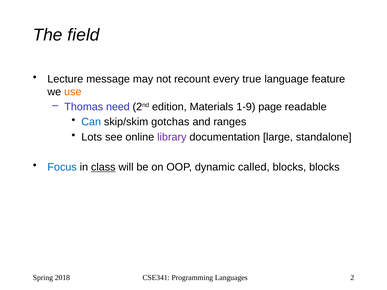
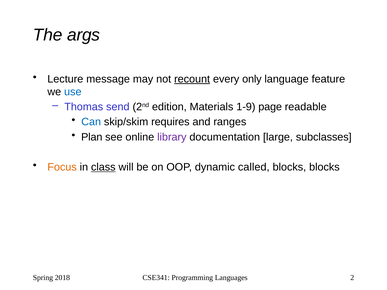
field: field -> args (84, 35)
recount underline: none -> present (192, 79)
true: true -> only (252, 79)
use colour: orange -> blue (73, 92)
need: need -> send (118, 107)
gotchas: gotchas -> requires (170, 122)
Lots: Lots -> Plan (92, 137)
standalone: standalone -> subclasses (324, 137)
Focus colour: blue -> orange (62, 167)
